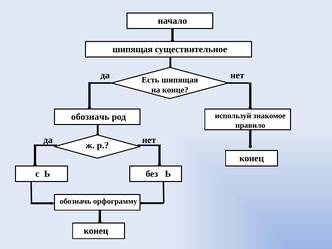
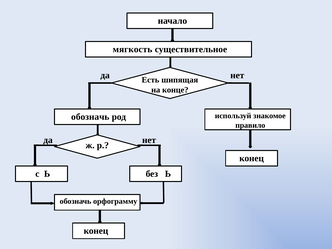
шипящая: шипящая -> мягкость (133, 49)
